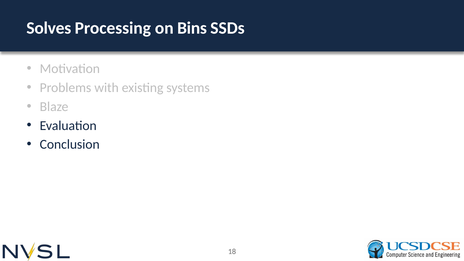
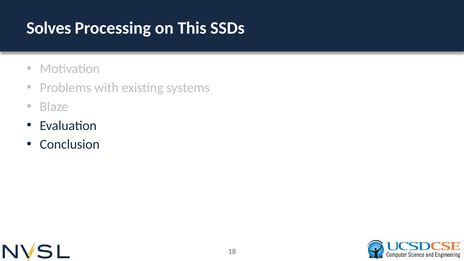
Bins: Bins -> This (192, 28)
